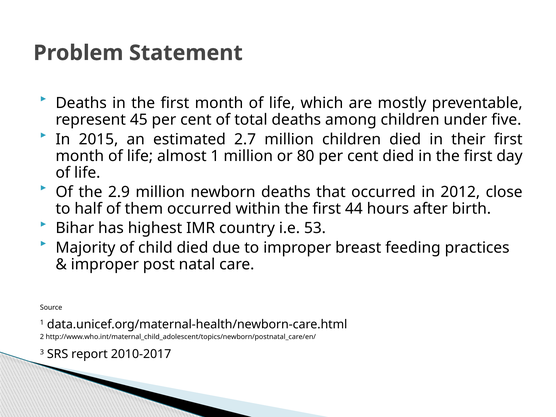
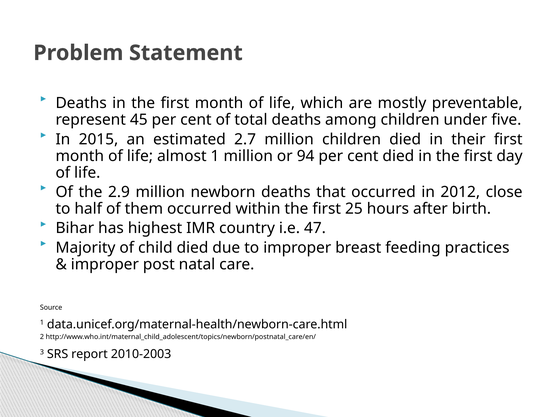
80: 80 -> 94 (306, 156)
44: 44 -> 25 (354, 209)
53: 53 -> 47 (315, 228)
2010-2017: 2010-2017 -> 2010-2003 (141, 354)
